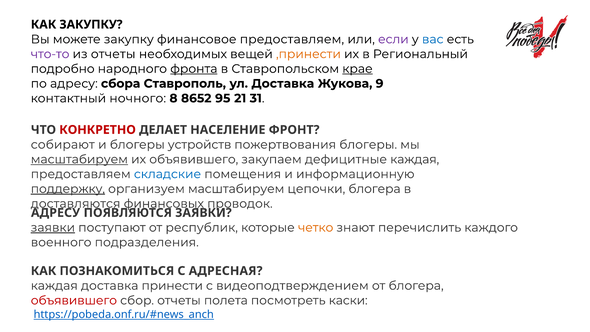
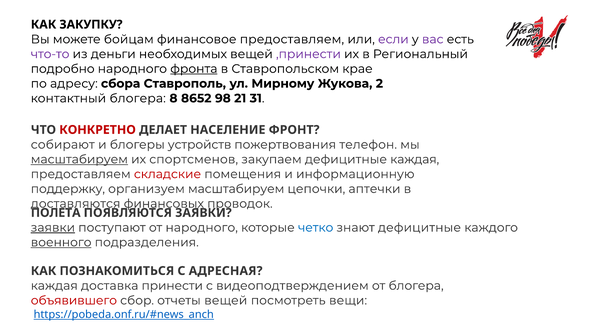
можете закупку: закупку -> бойцам (129, 39)
вас colour: blue -> purple (433, 39)
из отчеты: отчеты -> деньги (113, 54)
,принести colour: orange -> purple (308, 54)
крае underline: present -> none (357, 69)
ул Доставка: Доставка -> Мирному (283, 84)
9: 9 -> 2 (379, 84)
контактный ночного: ночного -> блогера (138, 98)
95: 95 -> 98 (223, 98)
пожертвования блогеры: блогеры -> телефон (368, 145)
их объявившего: объявившего -> спортсменов (194, 159)
складские colour: blue -> red (168, 174)
поддержку underline: present -> none (68, 189)
цепочки блогера: блогера -> аптечки (374, 189)
АДРЕСУ: АДРЕСУ -> ПОЛЕТА (56, 213)
от республик: республик -> народного (202, 227)
четко colour: orange -> blue (316, 227)
знают перечислить: перечислить -> дефицитные (419, 227)
военного underline: none -> present (61, 242)
отчеты полета: полета -> вещей (226, 300)
каски: каски -> вещи (348, 300)
